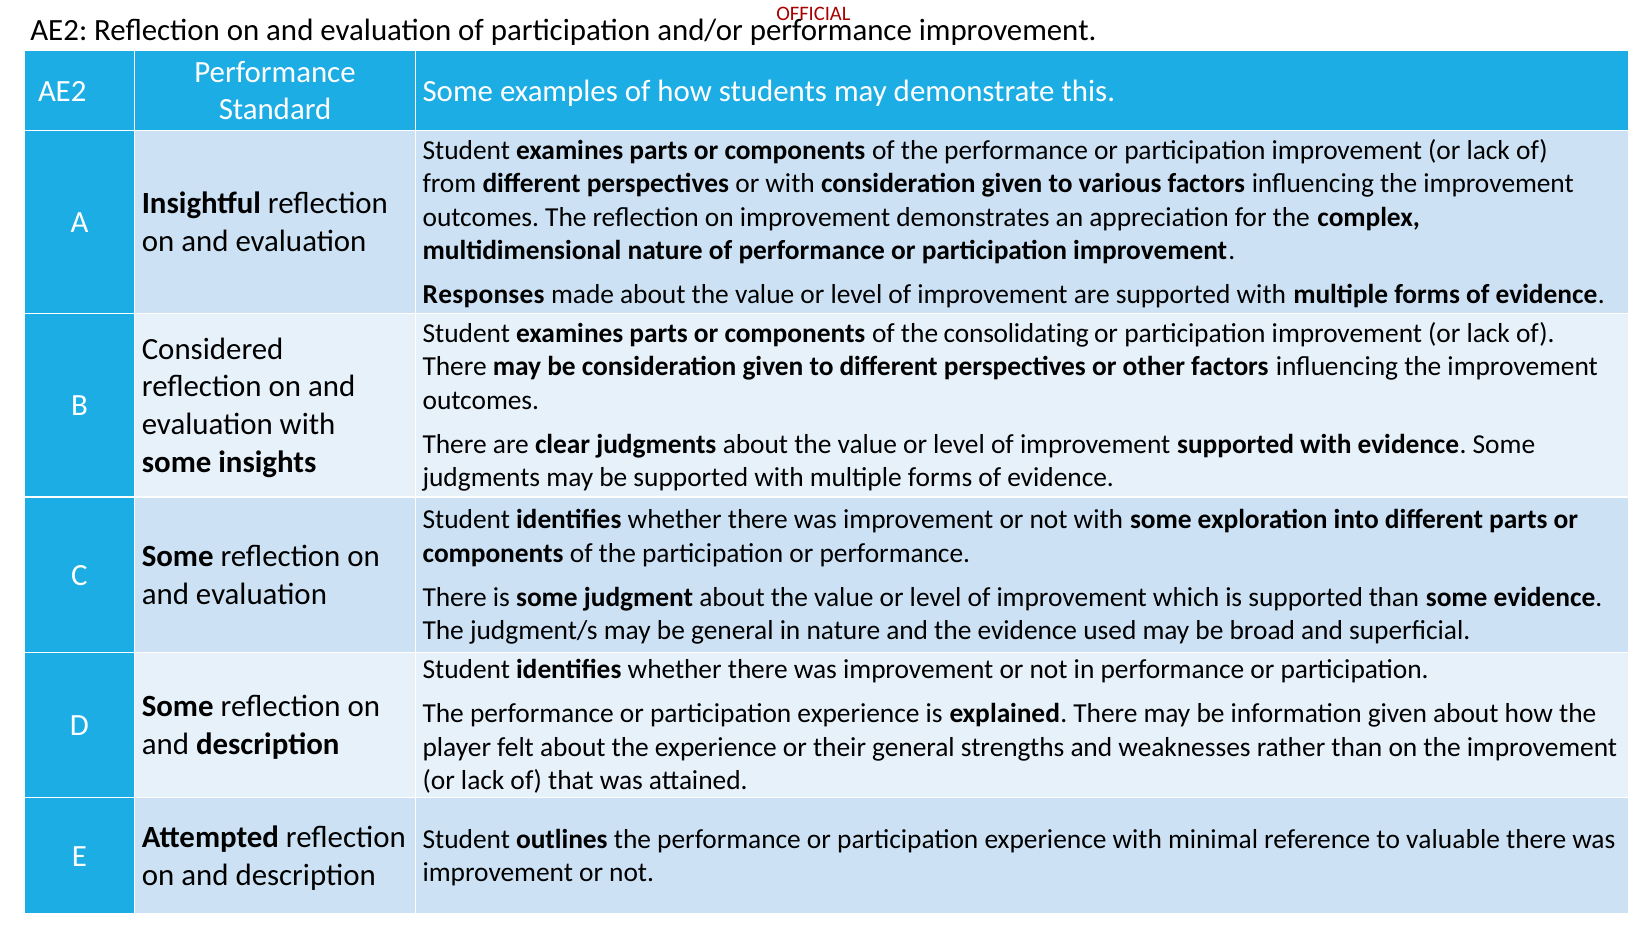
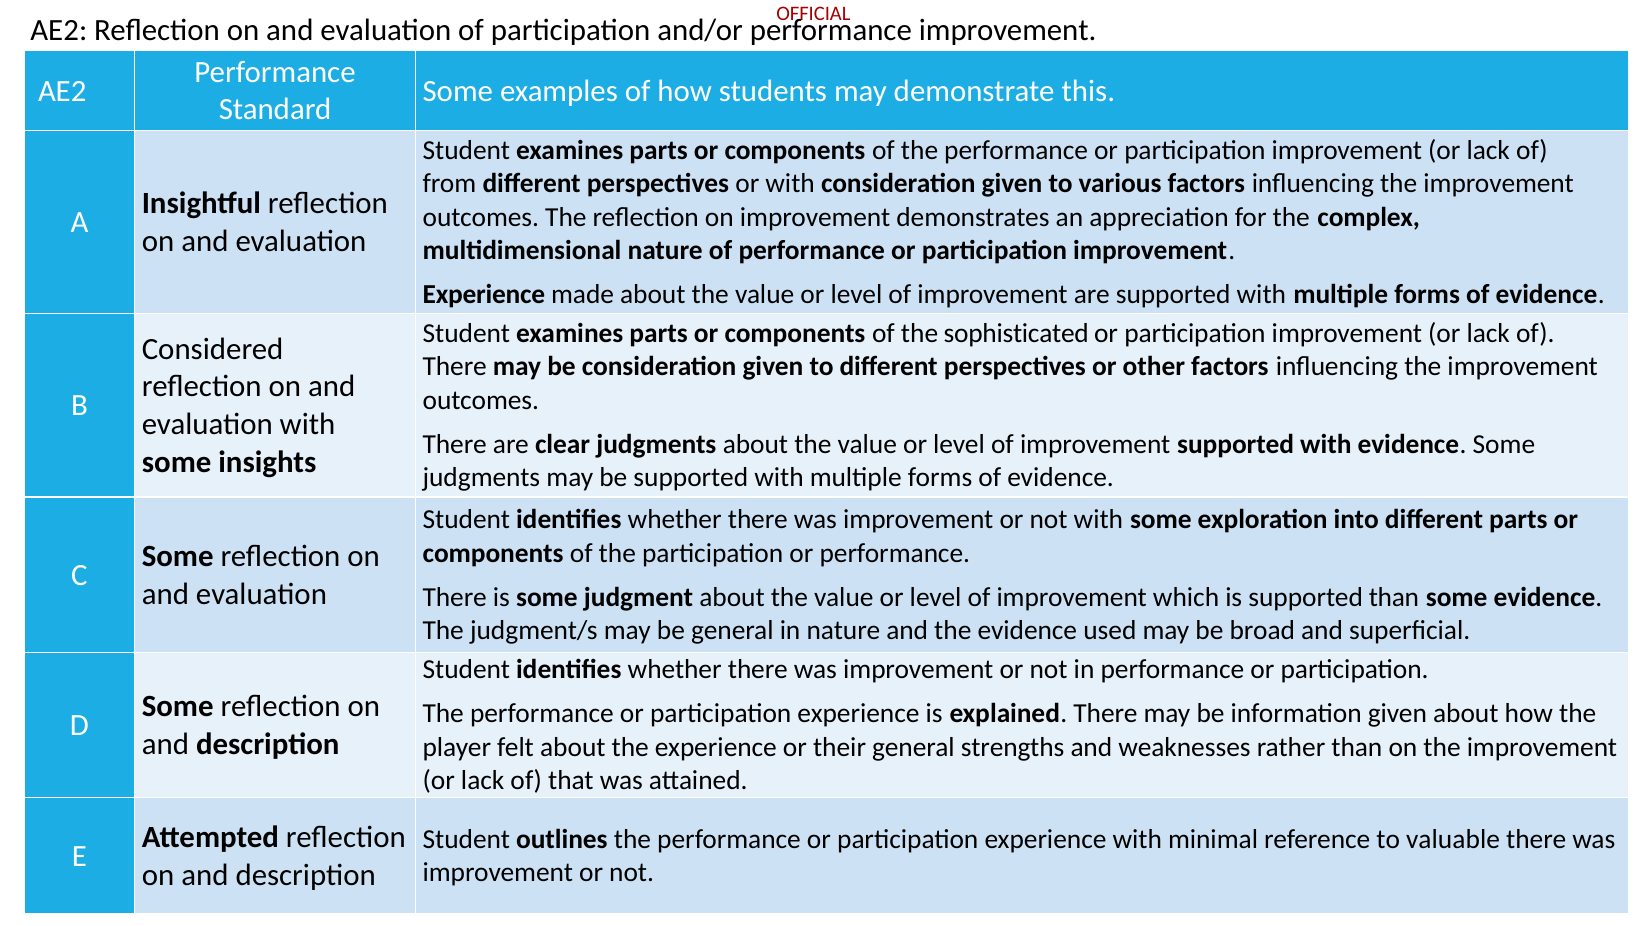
Responses: Responses -> Experience (484, 295)
consolidating: consolidating -> sophisticated (1016, 333)
